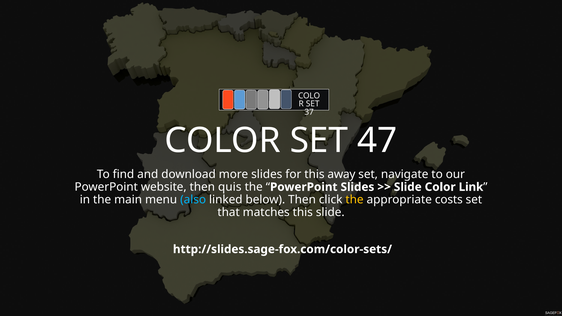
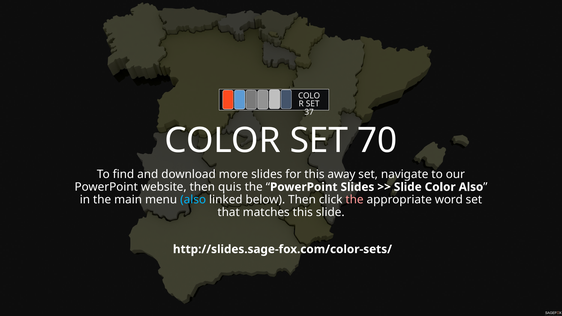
47: 47 -> 70 (377, 140)
Color Link: Link -> Also (471, 187)
the colour: yellow -> pink (355, 200)
costs: costs -> word (449, 200)
